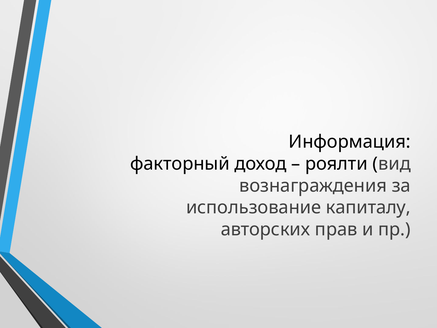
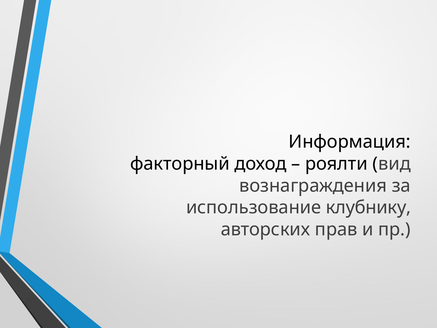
капиталу: капиталу -> клубнику (368, 207)
